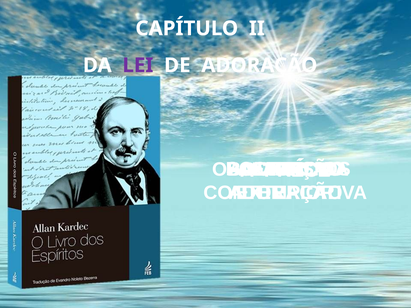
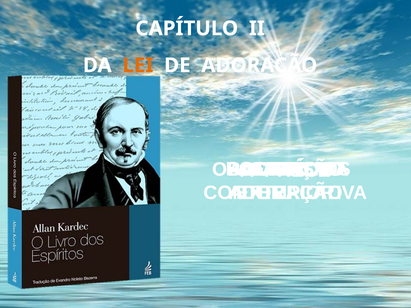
LEI colour: purple -> orange (138, 65)
